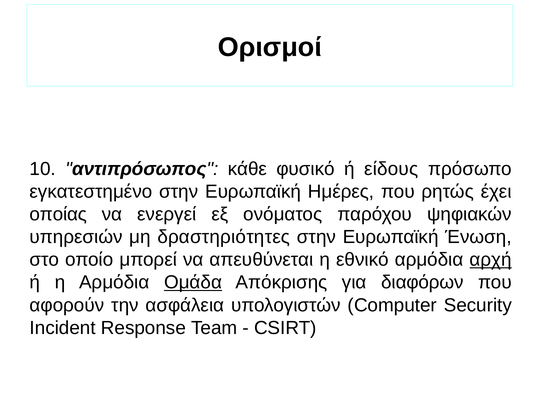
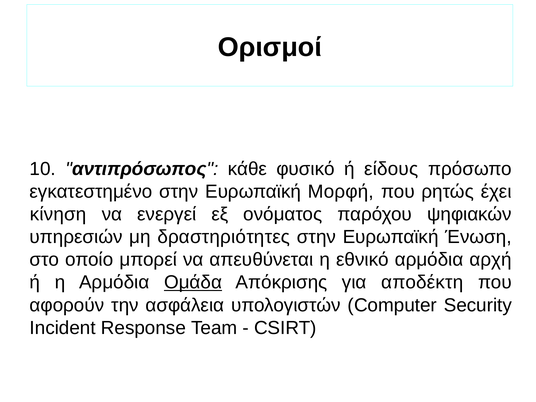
Ημέρες: Ημέρες -> Μορφή (341, 192)
οποίας: οποίας -> κίνηση (58, 214)
αρχή underline: present -> none (491, 260)
διαφόρων: διαφόρων -> αποδέκτη (422, 282)
